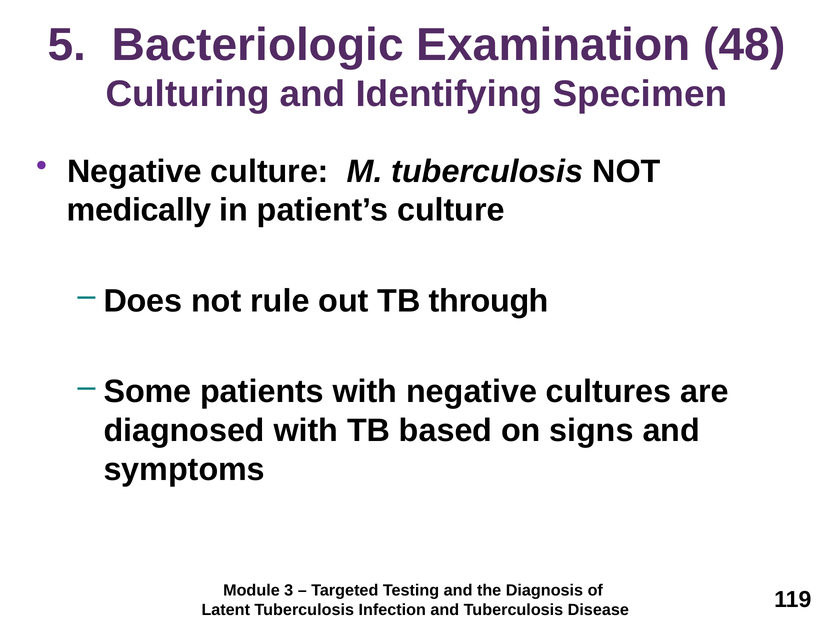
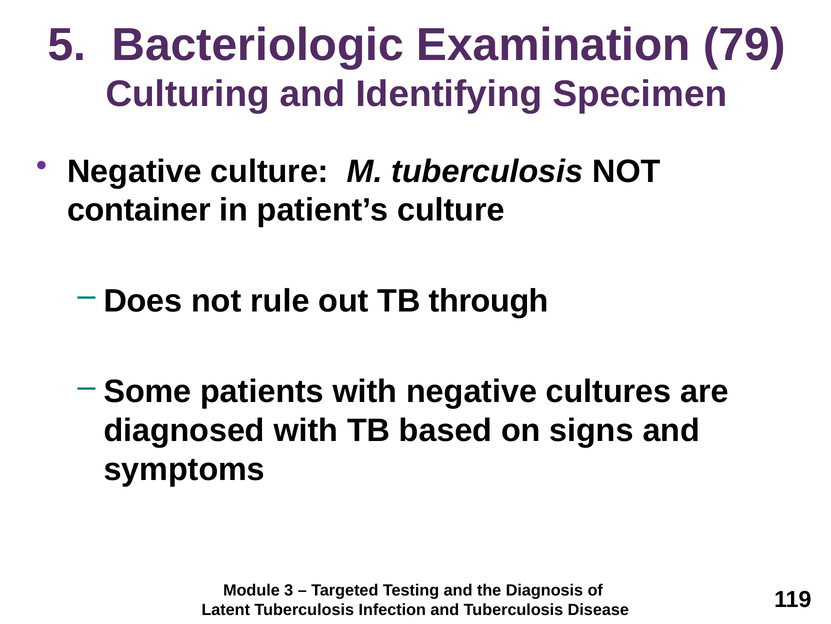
48: 48 -> 79 (744, 45)
medically: medically -> container (139, 210)
